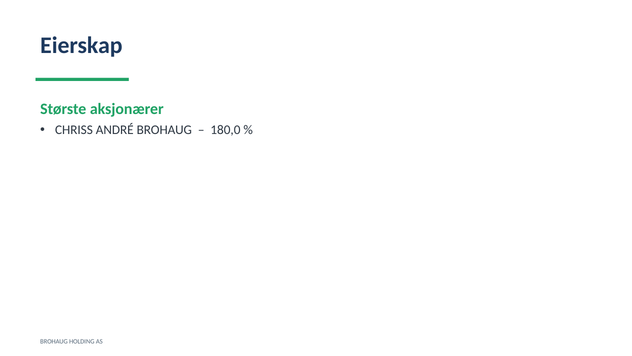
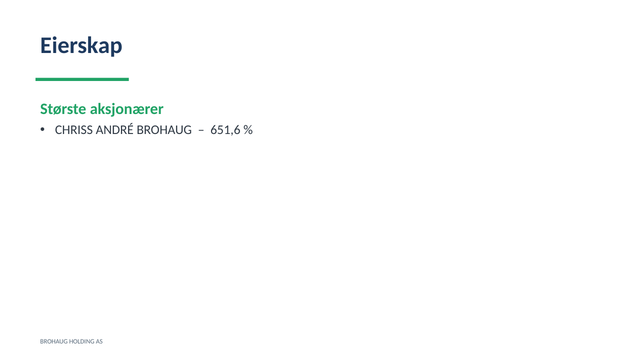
180,0: 180,0 -> 651,6 (225, 130)
